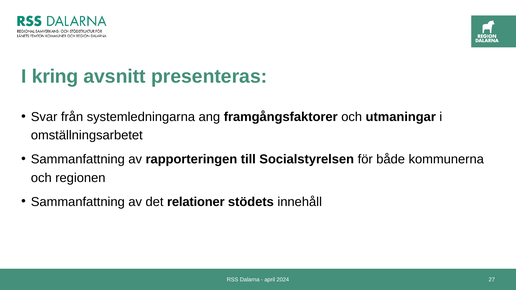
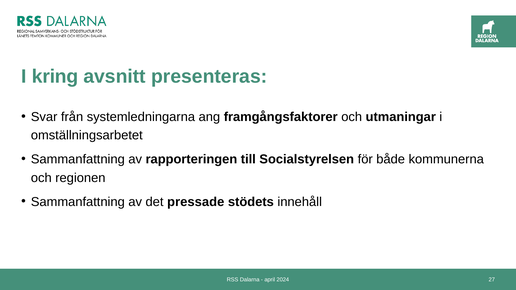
relationer: relationer -> pressade (196, 202)
